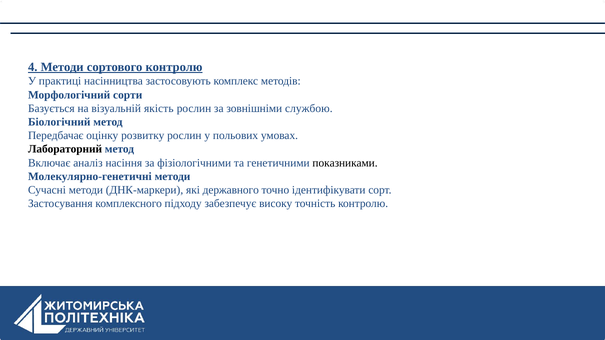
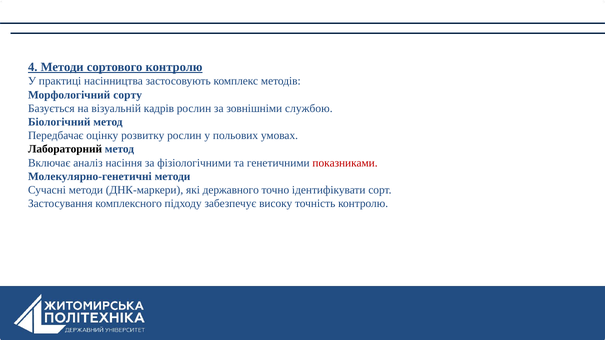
сорти: сорти -> сорту (128, 95)
якість: якість -> кадрів (159, 109)
показниками colour: black -> red (345, 163)
